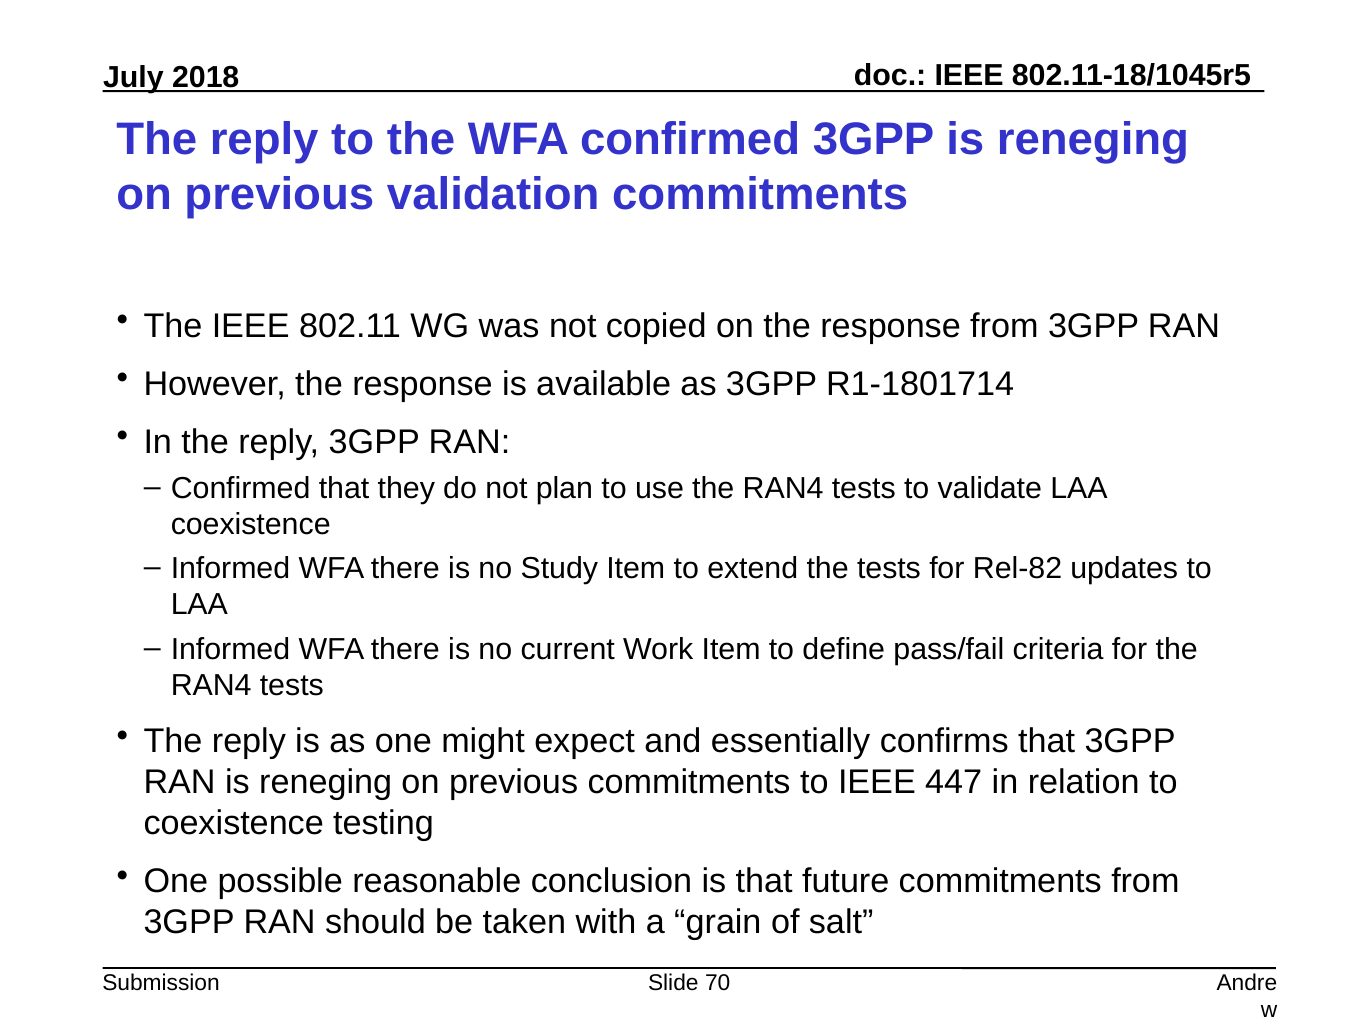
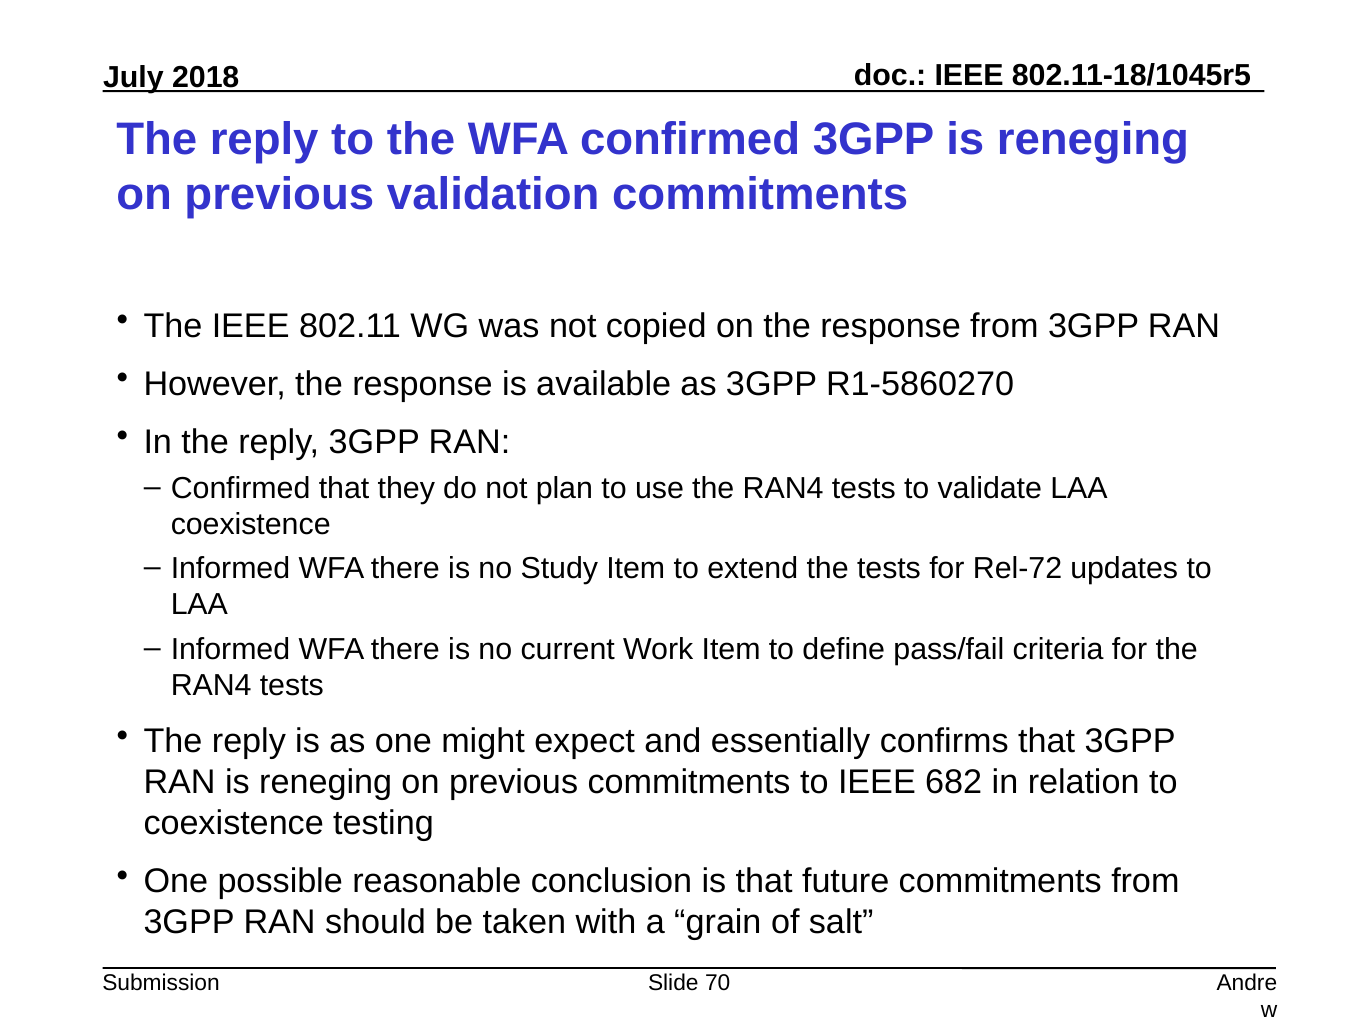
R1-1801714: R1-1801714 -> R1-5860270 (920, 384)
Rel-82: Rel-82 -> Rel-72 (1018, 569)
447: 447 -> 682 (954, 783)
